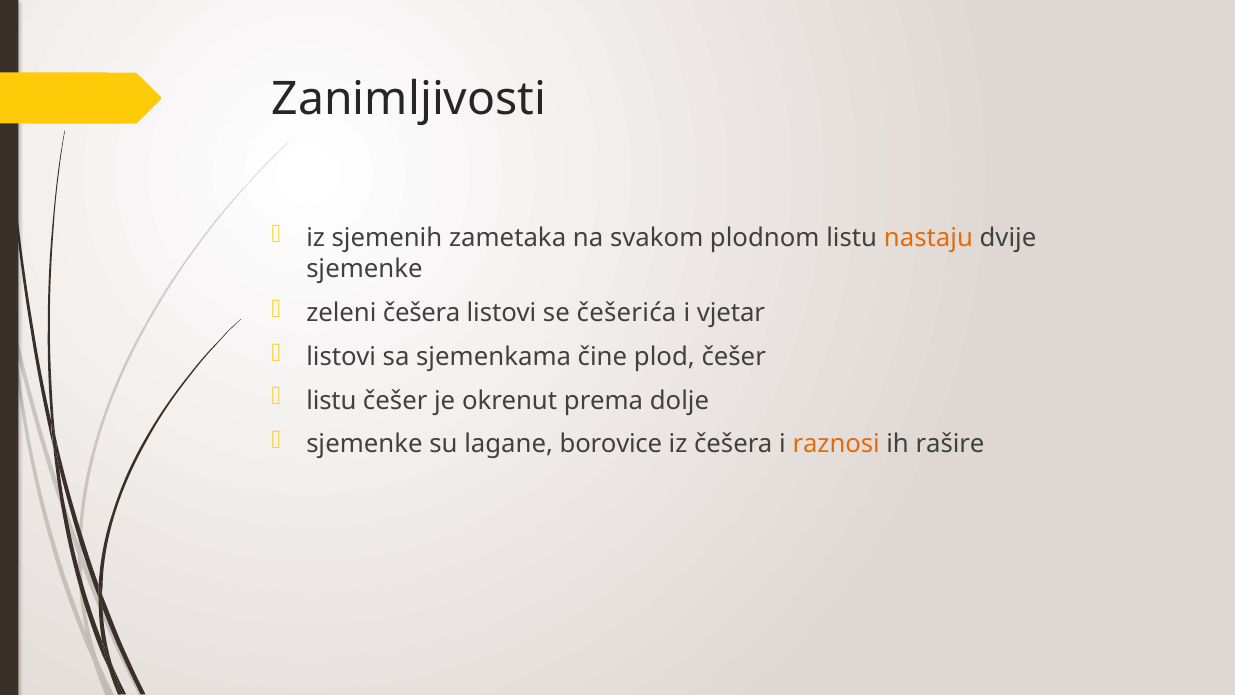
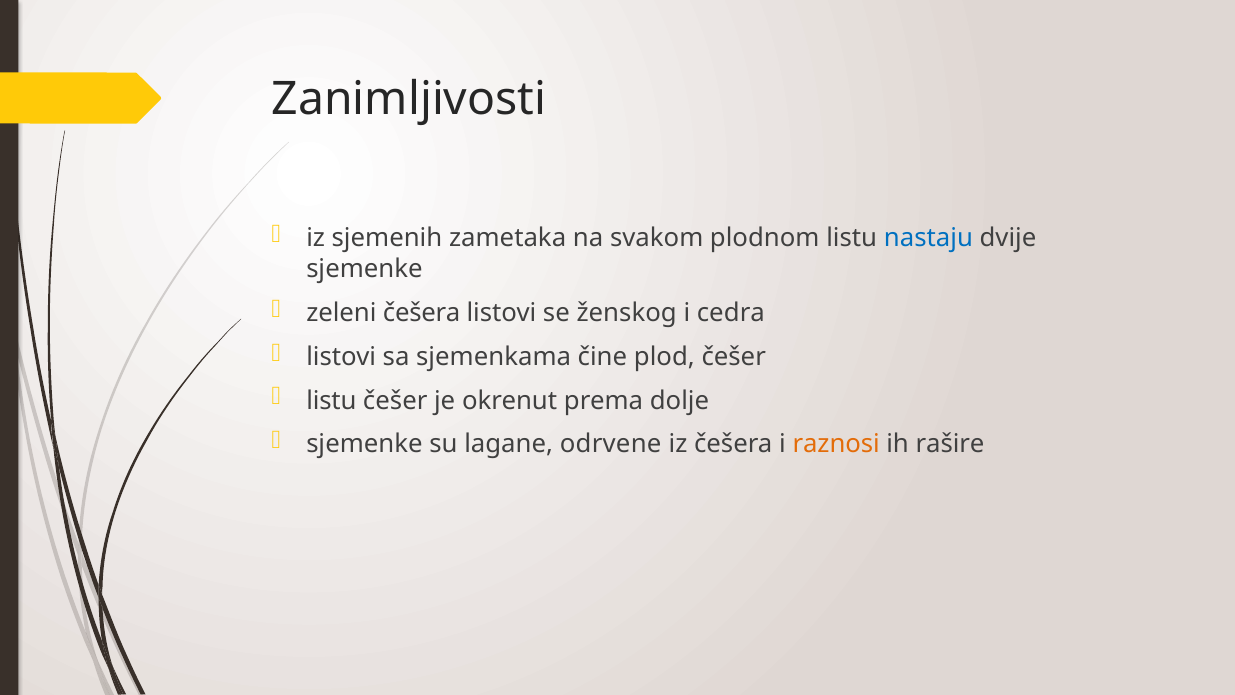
nastaju colour: orange -> blue (928, 238)
češerića: češerića -> ženskog (627, 313)
vjetar: vjetar -> cedra (731, 313)
borovice: borovice -> odrvene (611, 444)
